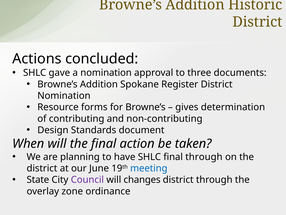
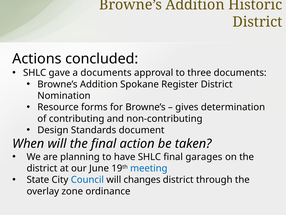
a nomination: nomination -> documents (106, 73)
final through: through -> garages (204, 157)
Council colour: purple -> blue (87, 179)
